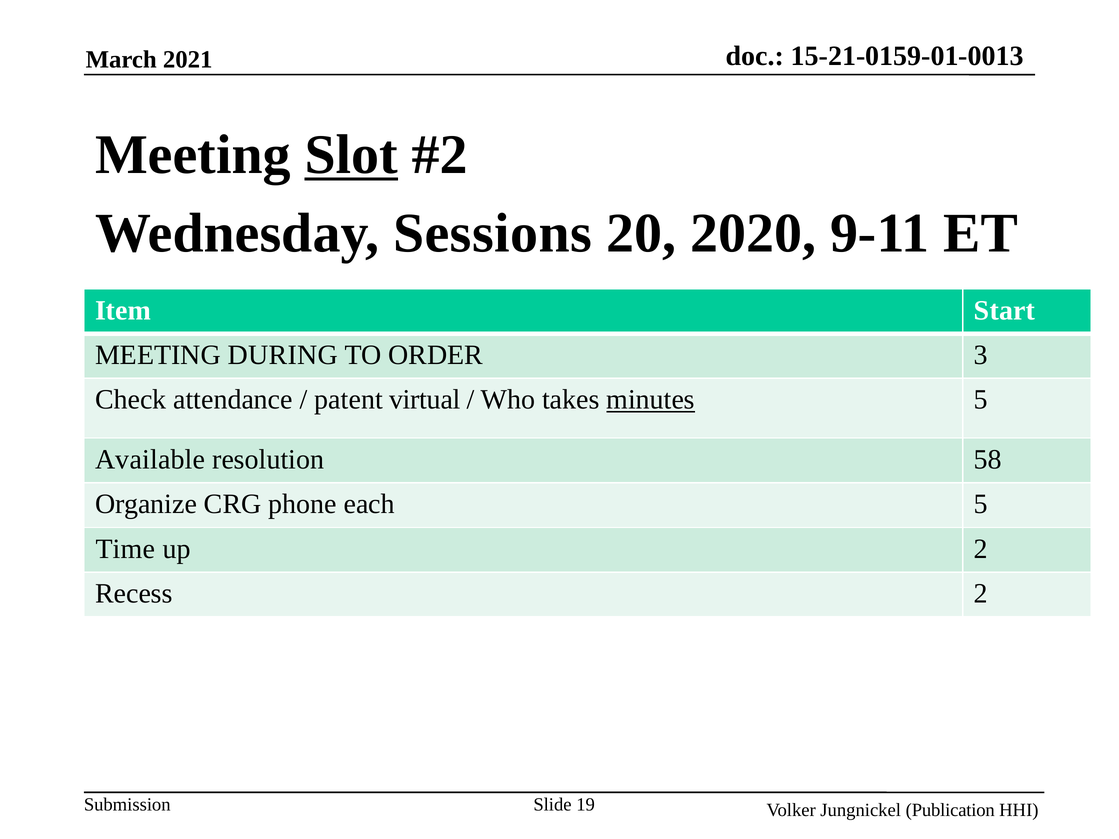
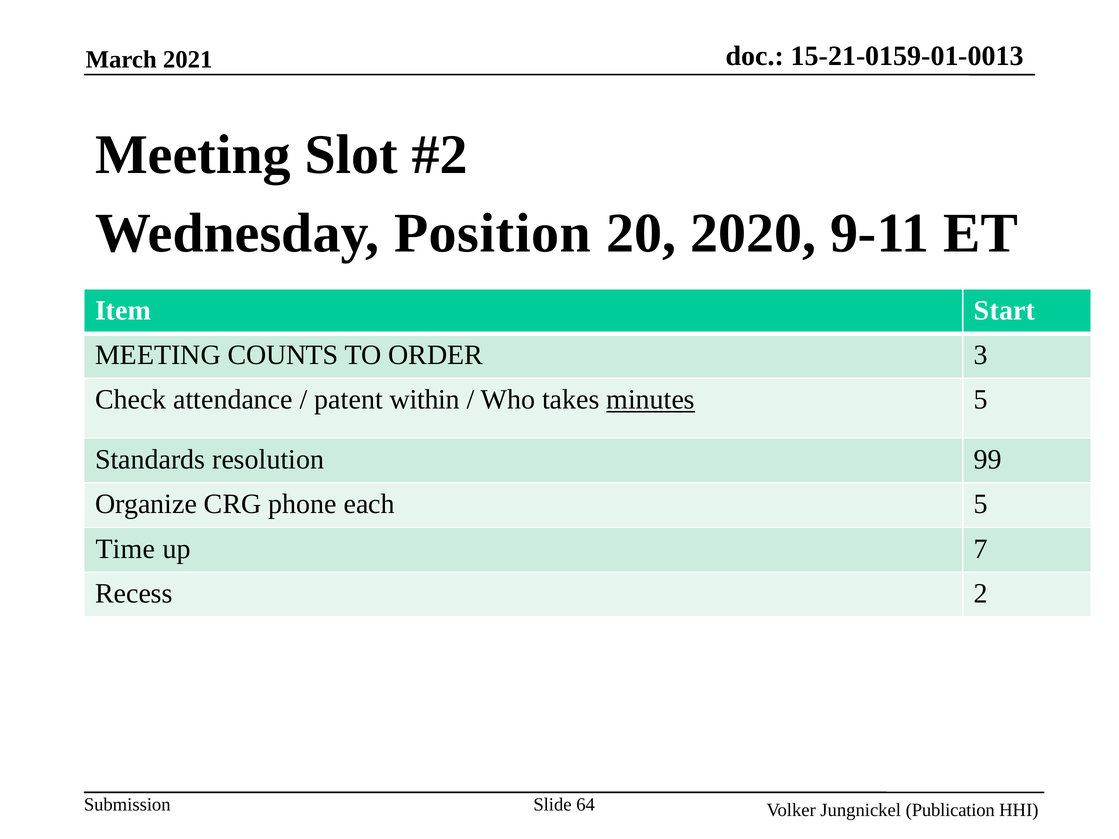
Slot underline: present -> none (351, 155)
Sessions: Sessions -> Position (492, 233)
DURING: DURING -> COUNTS (283, 355)
virtual: virtual -> within (425, 400)
Available: Available -> Standards (150, 460)
58: 58 -> 99 (988, 460)
up 2: 2 -> 7 (981, 549)
19: 19 -> 64 (586, 805)
